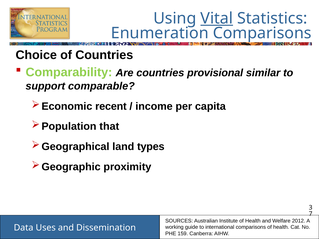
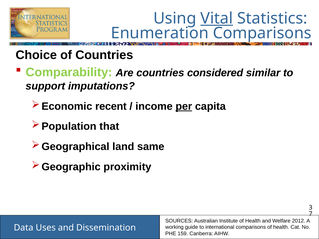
provisional: provisional -> considered (215, 73)
comparable: comparable -> imputations (101, 86)
per underline: none -> present (184, 106)
types: types -> same (151, 147)
